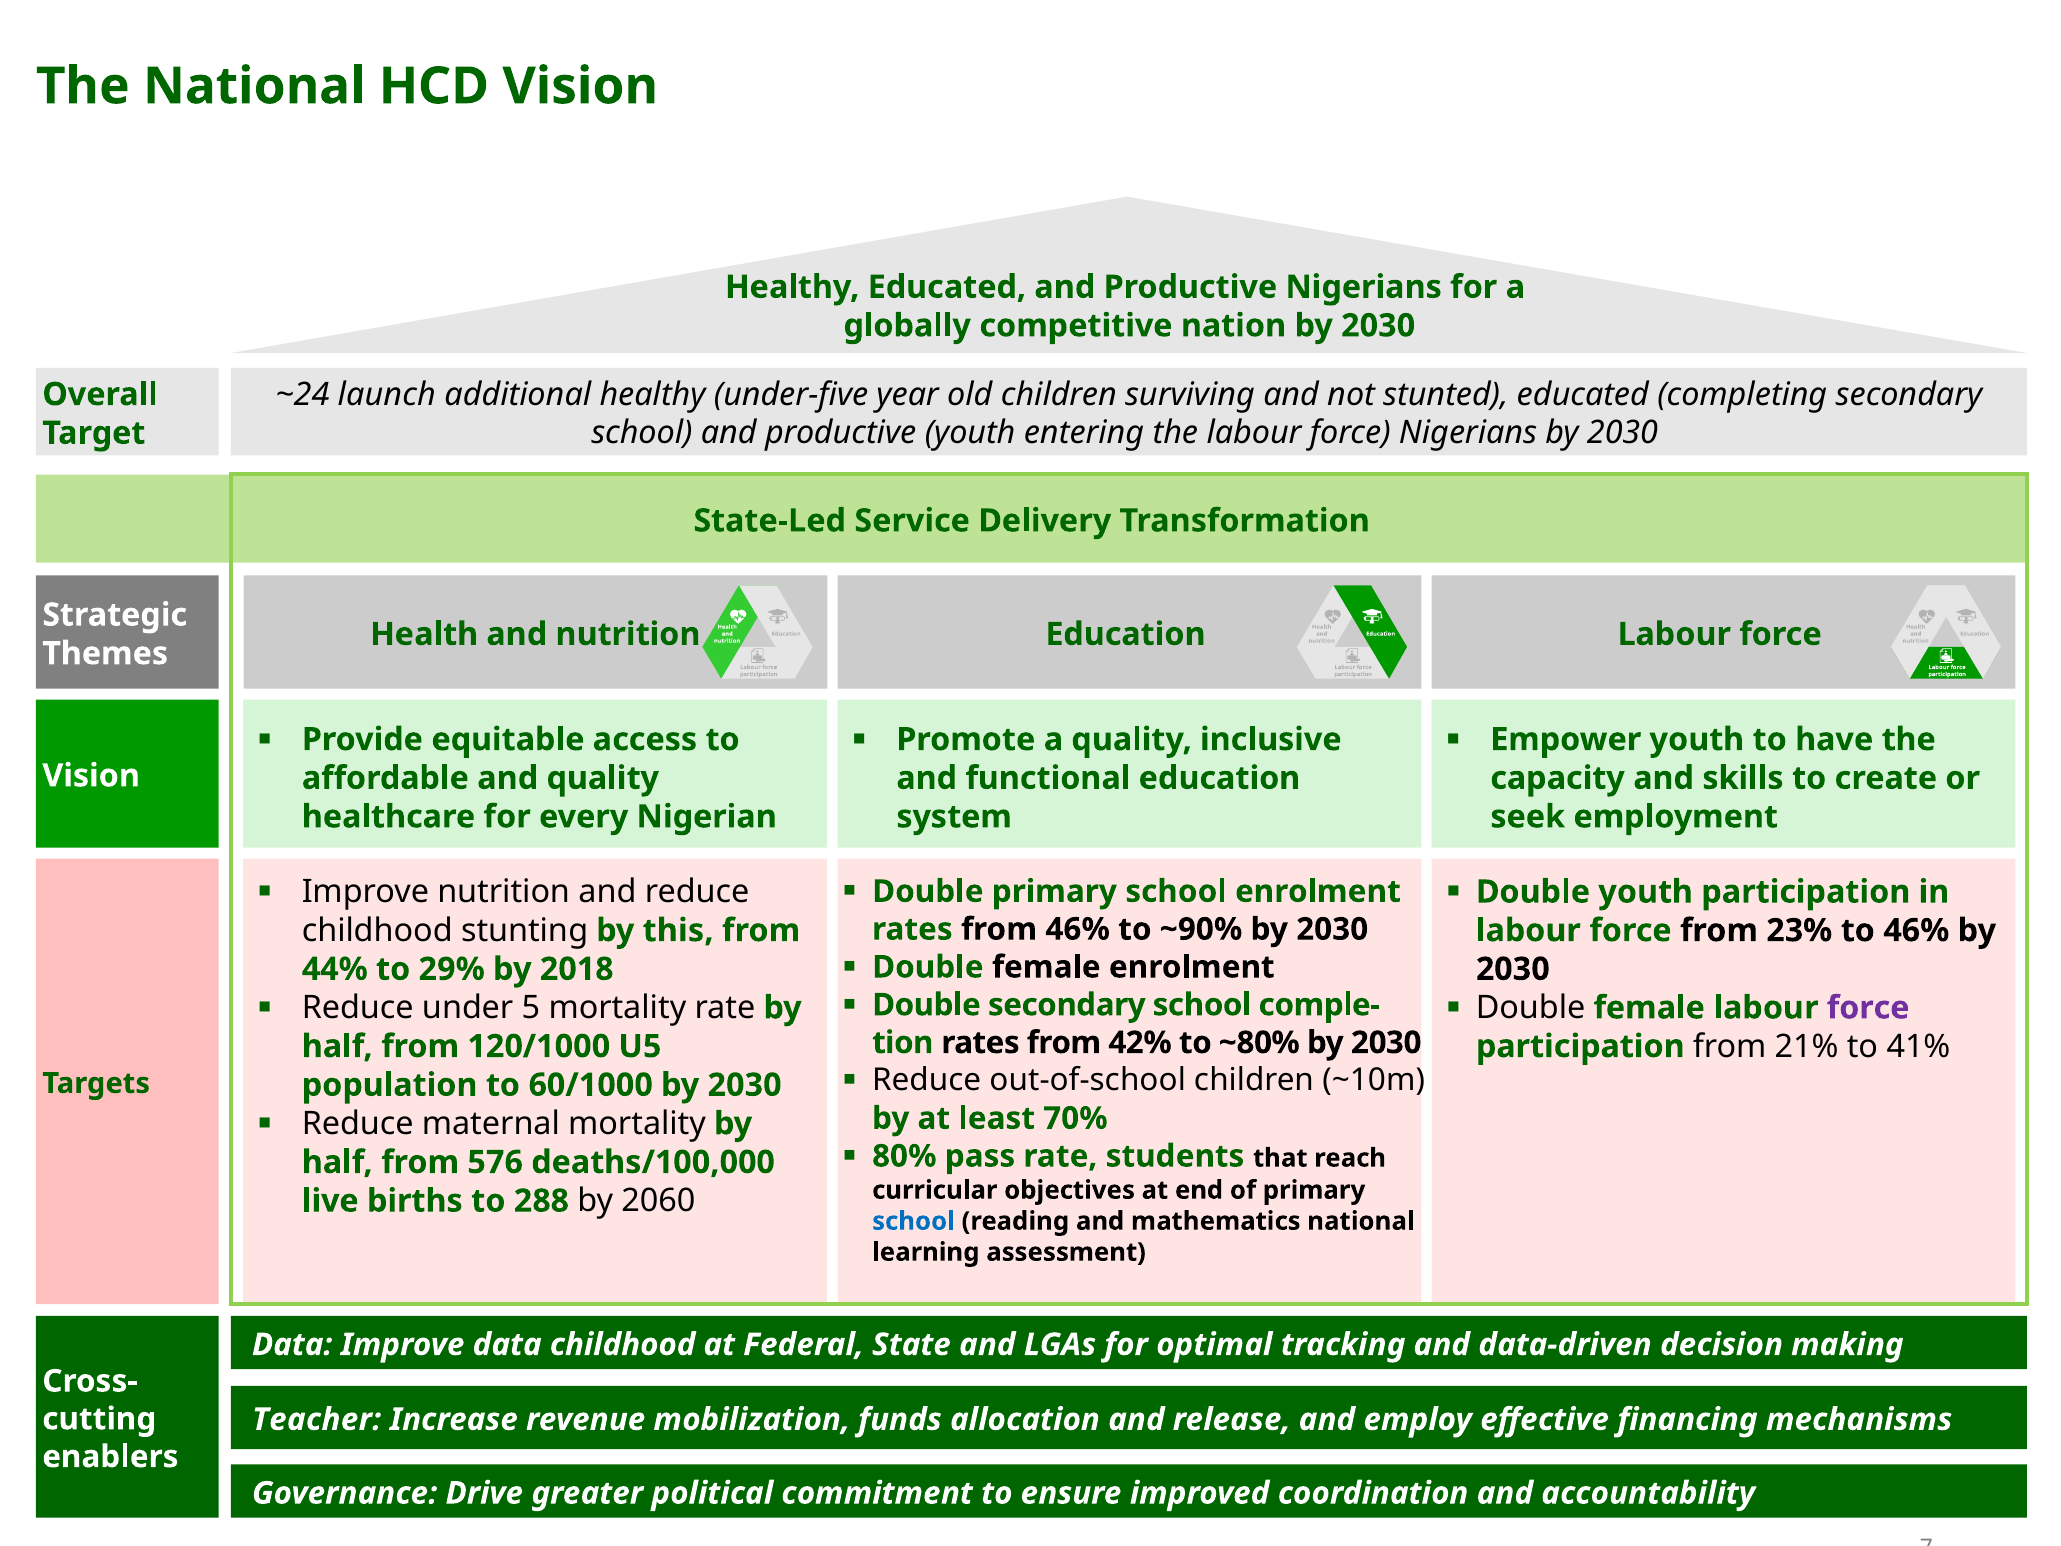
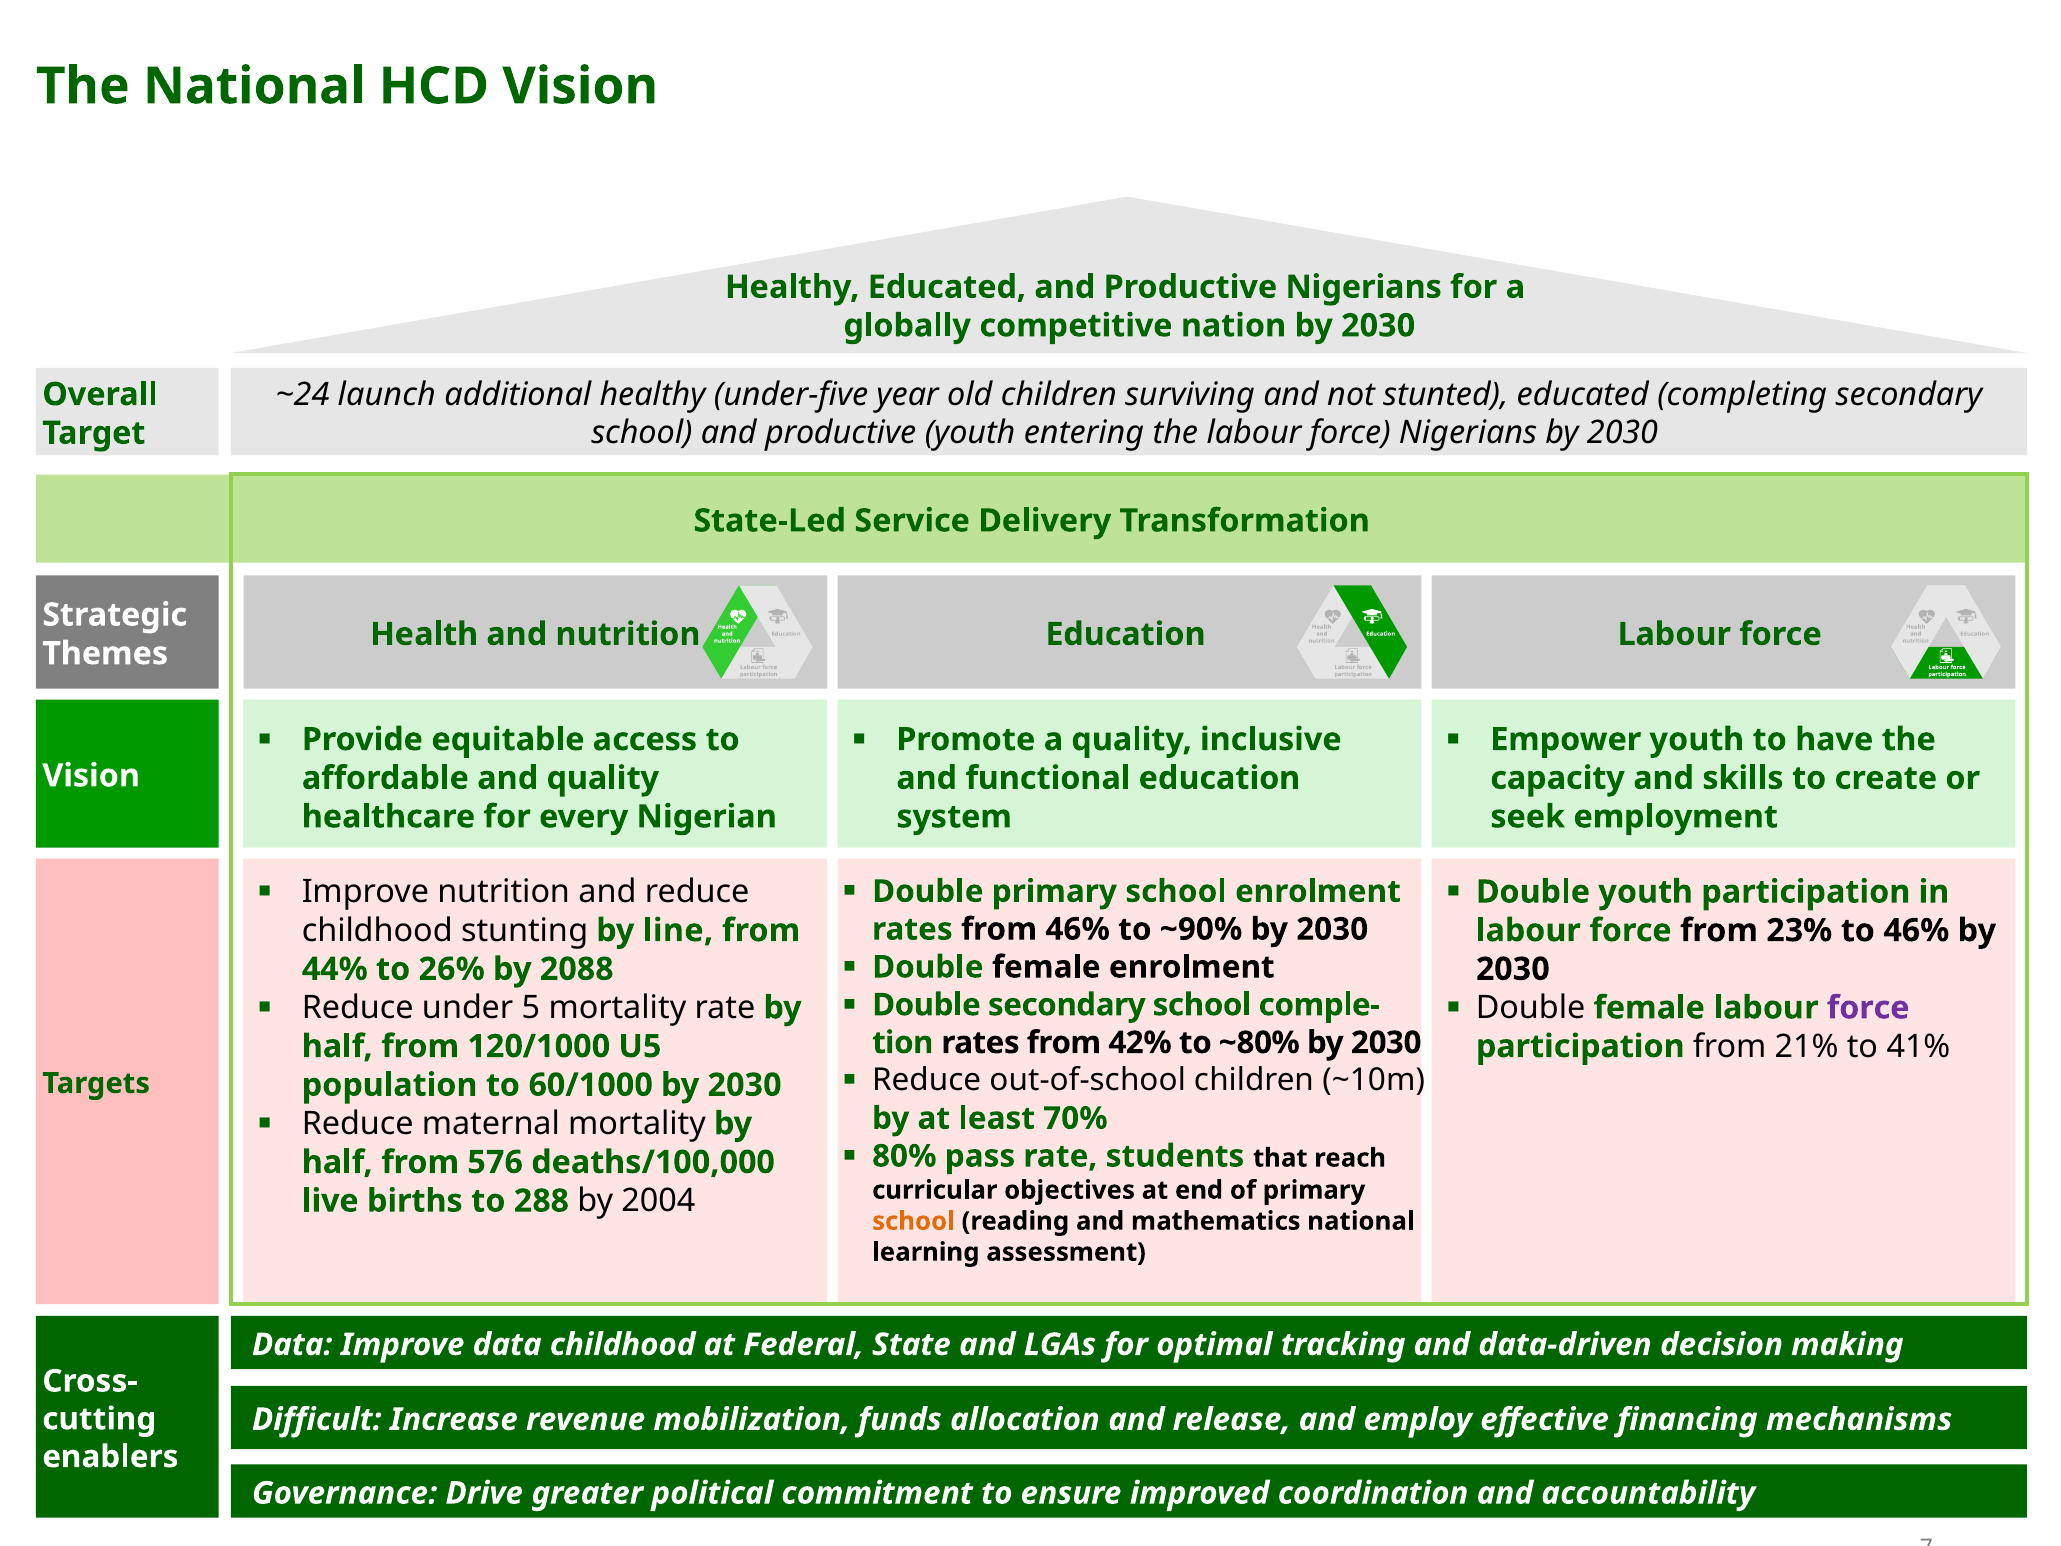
this: this -> line (678, 930)
29%: 29% -> 26% (452, 969)
2018: 2018 -> 2088 (577, 969)
2060: 2060 -> 2004 (658, 1201)
school colour: blue -> orange (913, 1221)
Teacher: Teacher -> Difficult (317, 1419)
